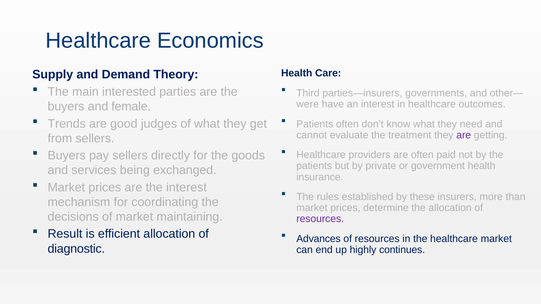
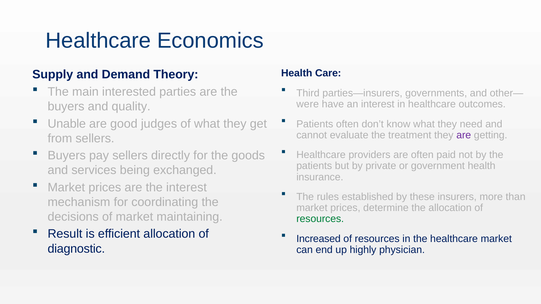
female: female -> quality (131, 107)
Trends: Trends -> Unable (67, 124)
resources colour: purple -> green (320, 219)
Advances: Advances -> Increased (318, 239)
continues: continues -> physician (402, 250)
